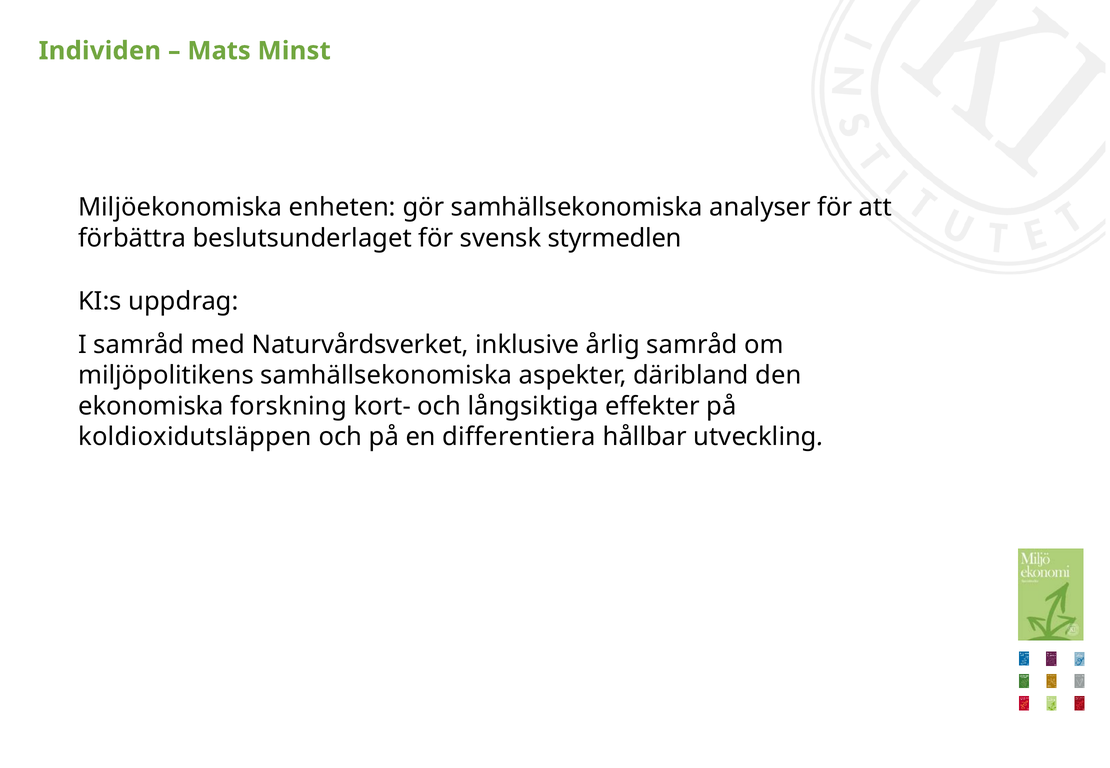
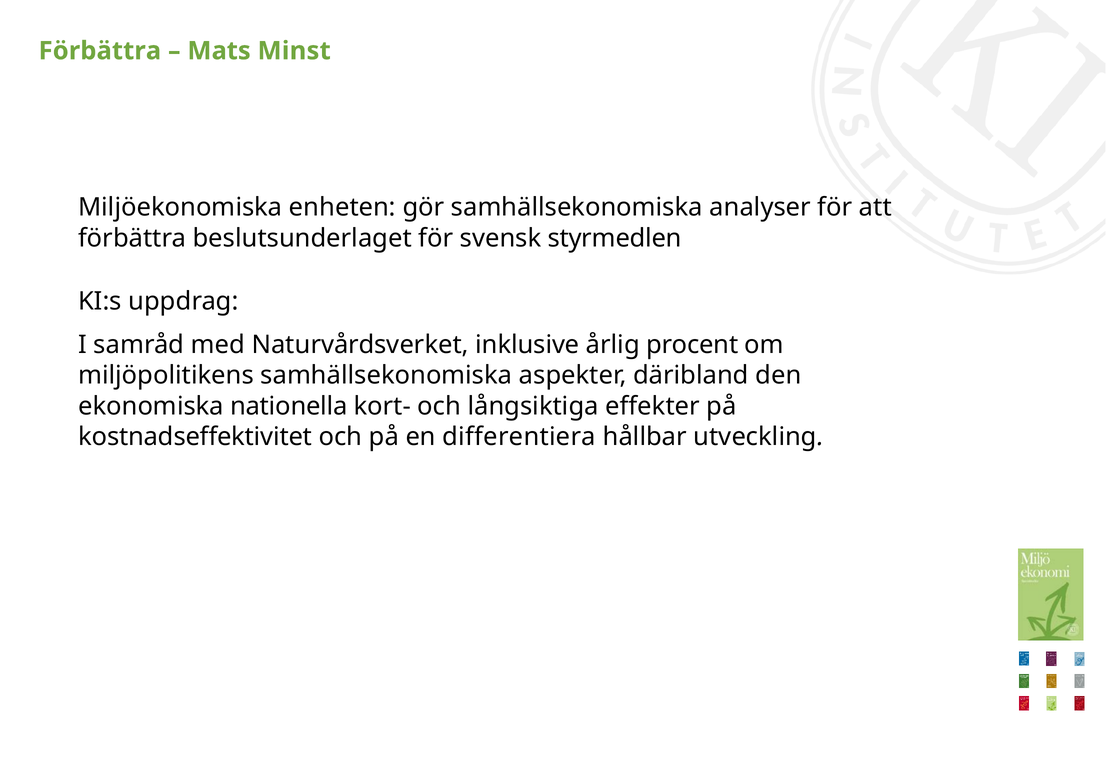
Individen: Individen -> Förbättra (100, 51)
årlig samråd: samråd -> procent (692, 345)
forskning: forskning -> nationella (289, 406)
koldioxidutsläppen: koldioxidutsläppen -> kostnadseffektivitet (195, 437)
